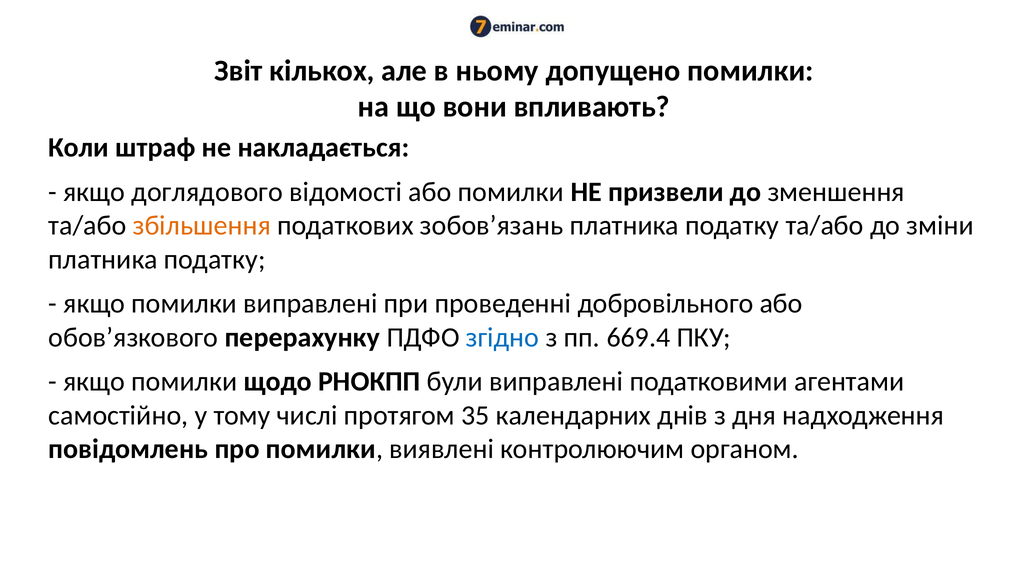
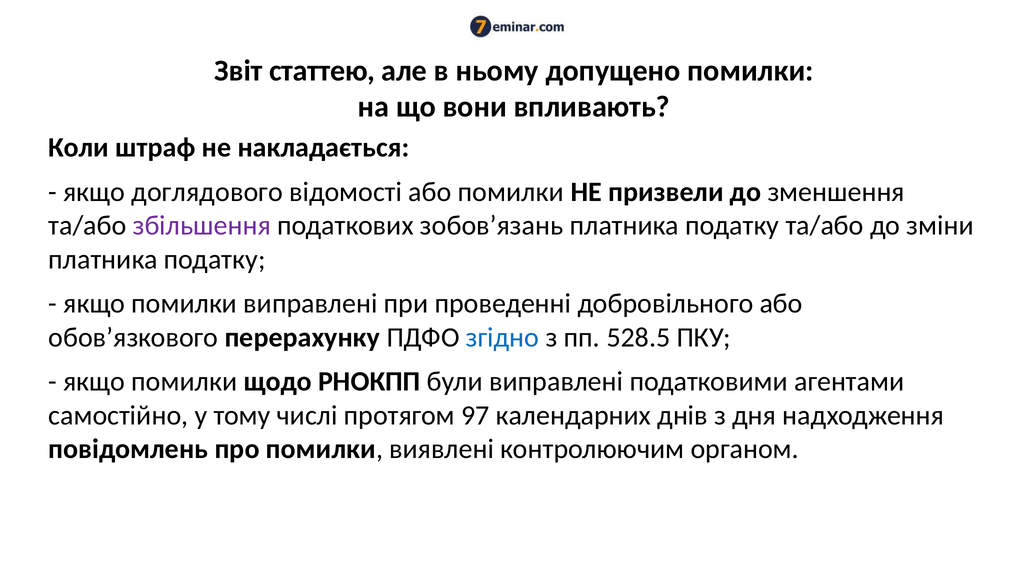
кількох: кількох -> статтею (322, 71)
збільшення colour: orange -> purple (202, 226)
669.4: 669.4 -> 528.5 (638, 337)
35: 35 -> 97 (475, 415)
